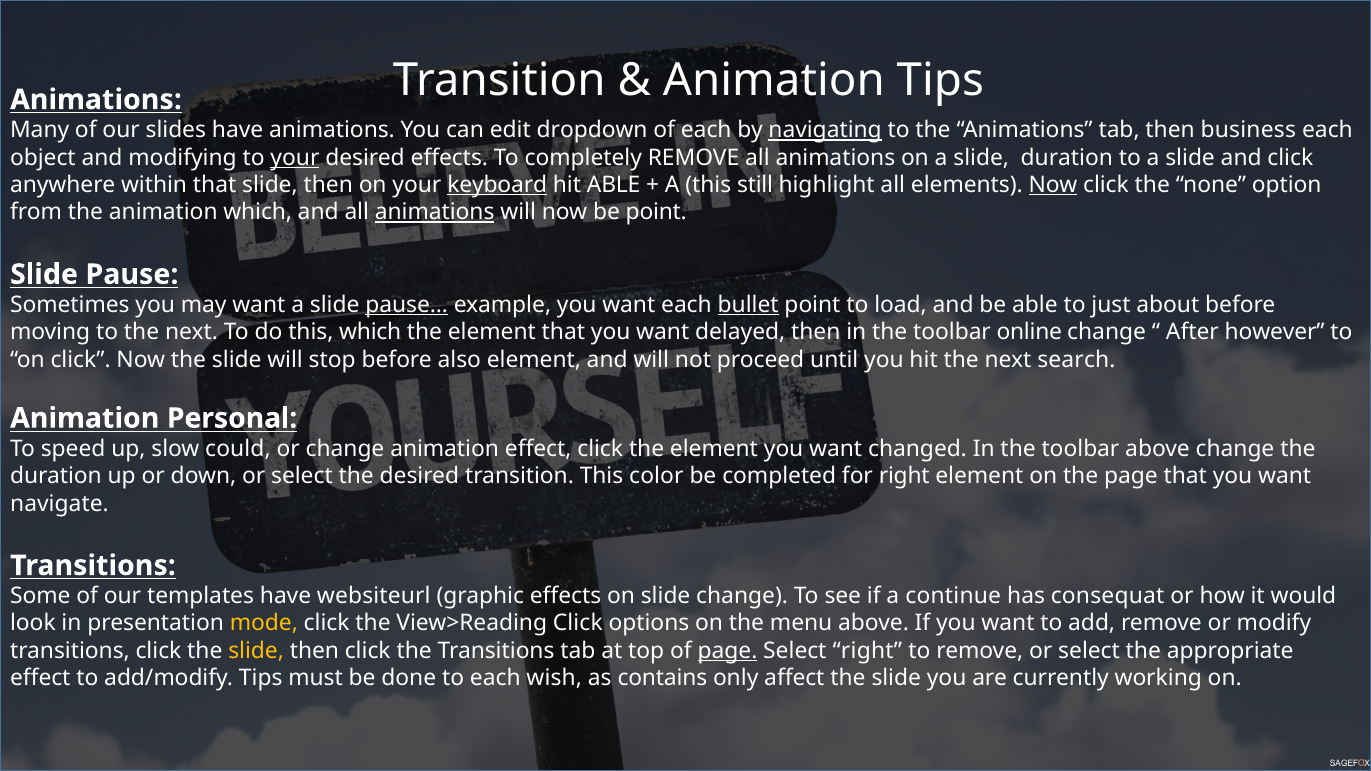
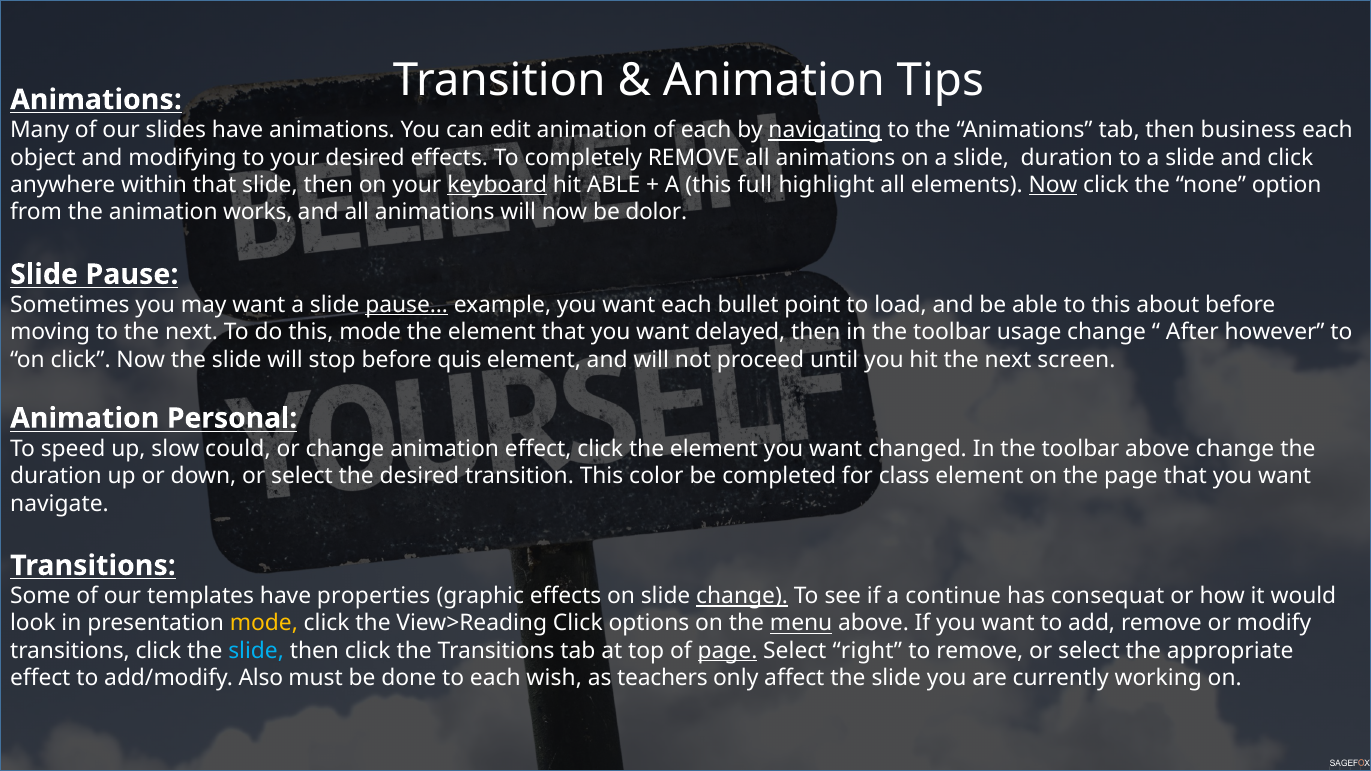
edit dropdown: dropdown -> animation (592, 130)
your underline: present -> none (295, 158)
still: still -> full (755, 185)
animation which: which -> works (258, 212)
animations underline: present -> none (435, 212)
be point: point -> dolor (656, 212)
bullet underline: present -> none (748, 305)
to just: just -> this (1111, 305)
this which: which -> mode (370, 332)
online: online -> usage (1029, 332)
also: also -> quis (459, 360)
search: search -> screen (1076, 360)
for right: right -> class (904, 476)
websiteurl: websiteurl -> properties (374, 596)
change underline: none -> present (742, 596)
menu underline: none -> present (801, 624)
slide colour: yellow -> light blue (256, 651)
add/modify Tips: Tips -> Also (261, 678)
contains: contains -> teachers (662, 678)
